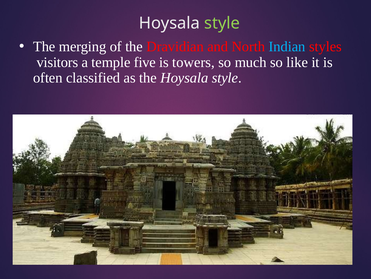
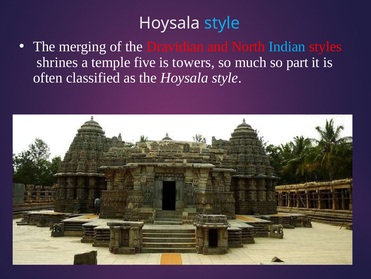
style colour: light green -> light blue (222, 23)
visitors: visitors -> shrines (57, 62)
like: like -> part (297, 62)
